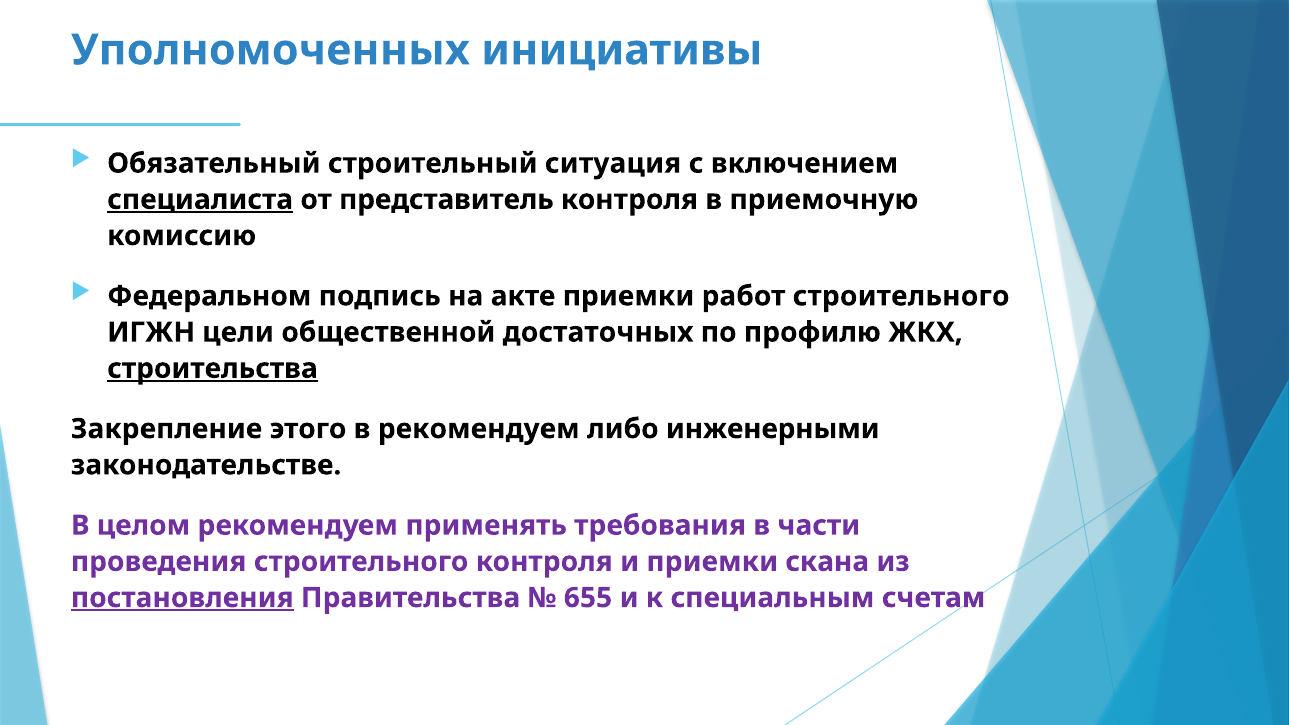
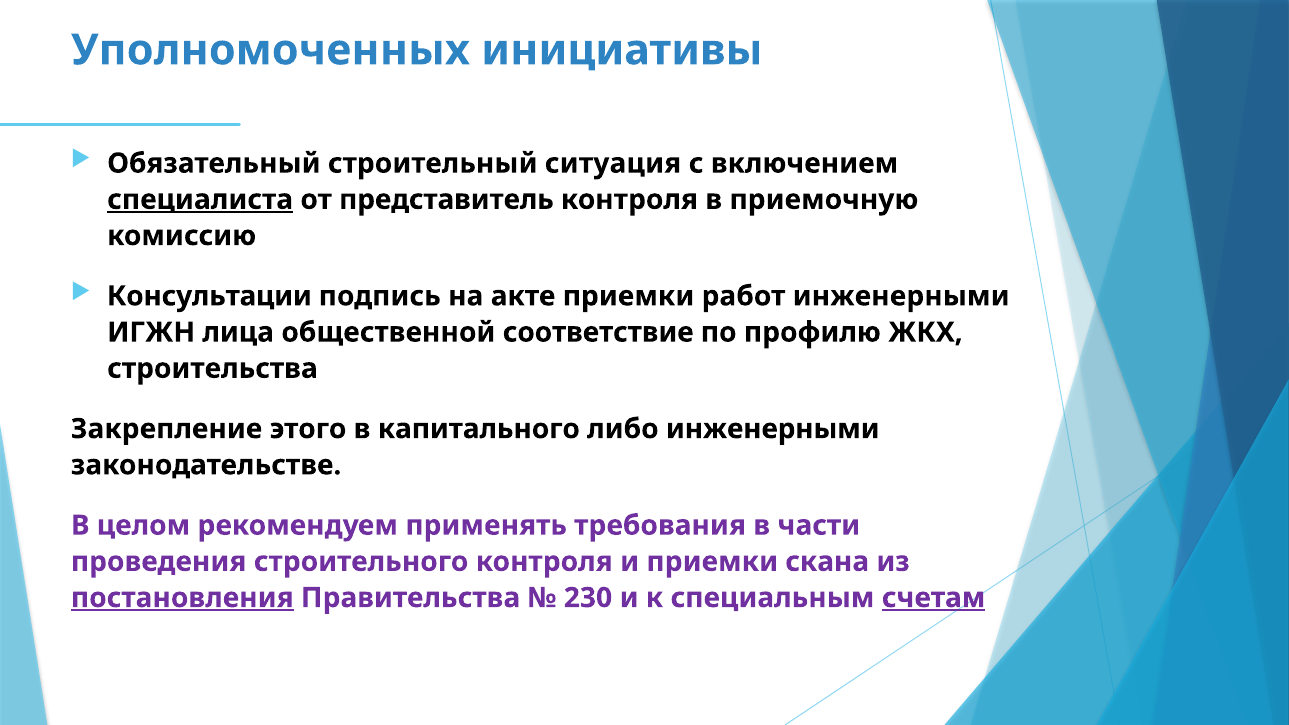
Федеральном: Федеральном -> Консультации (209, 296)
работ строительного: строительного -> инженерными (901, 296)
цели: цели -> лица (238, 332)
достаточных: достаточных -> соответствие (598, 332)
строительства underline: present -> none (212, 369)
в рекомендуем: рекомендуем -> капитального (479, 429)
655: 655 -> 230 (588, 598)
счетам underline: none -> present (934, 598)
